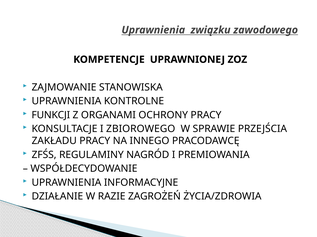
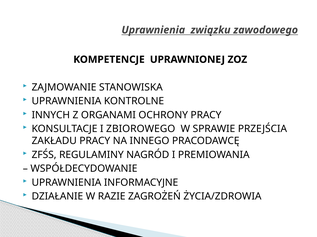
FUNKCJI: FUNKCJI -> INNYCH (51, 115)
